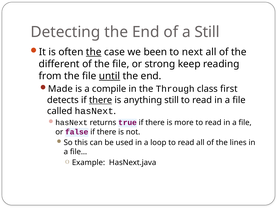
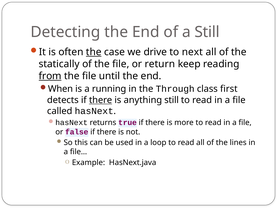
been: been -> drive (155, 52)
different: different -> statically (59, 64)
strong: strong -> return (160, 64)
from underline: none -> present (50, 76)
until underline: present -> none (110, 76)
Made: Made -> When (60, 89)
compile: compile -> running (109, 89)
